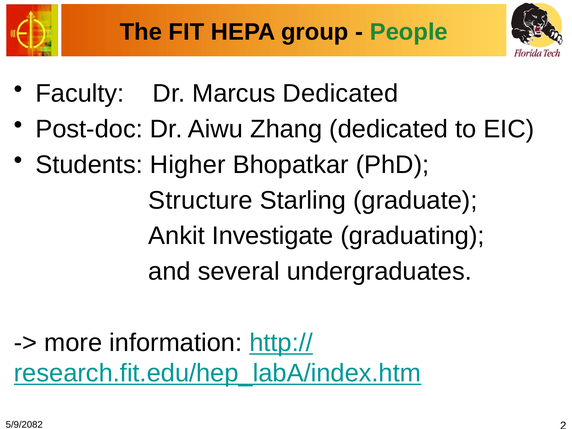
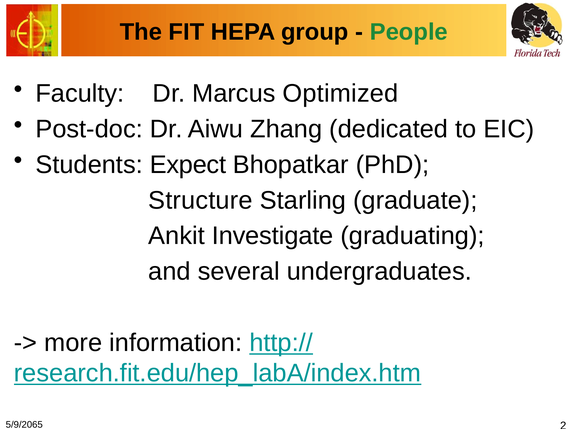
Marcus Dedicated: Dedicated -> Optimized (340, 93)
Higher: Higher -> Expect (188, 165)
5/9/2082: 5/9/2082 -> 5/9/2065 (24, 425)
